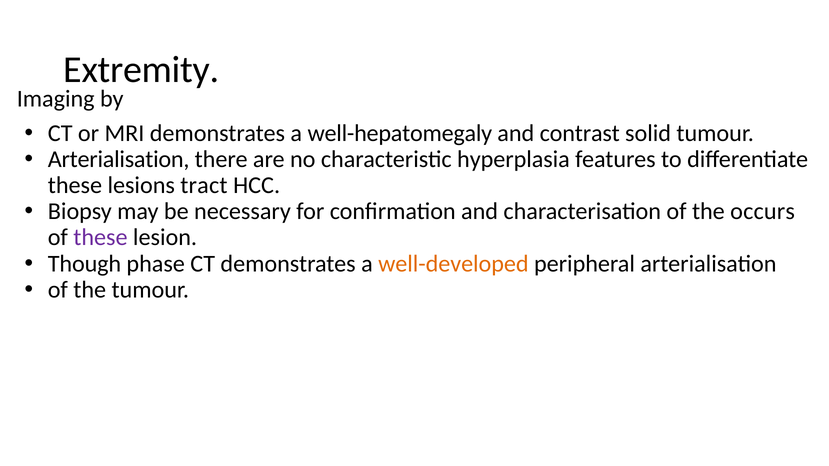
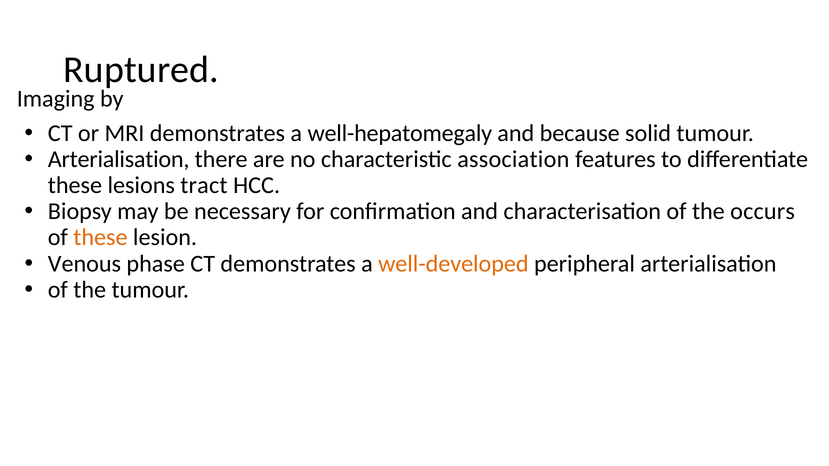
Extremity: Extremity -> Ruptured (141, 70)
contrast: contrast -> because (580, 133)
hyperplasia: hyperplasia -> association (513, 159)
these colour: purple -> orange (100, 238)
Though: Though -> Venous (84, 264)
